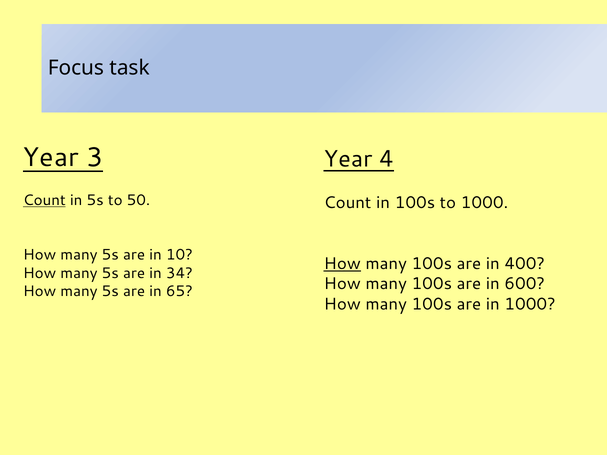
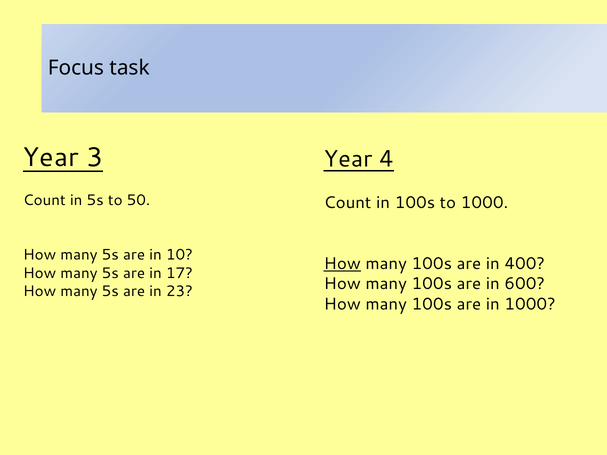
Count underline: present -> none (44, 200)
34: 34 -> 17 (179, 273)
65: 65 -> 23 (179, 291)
